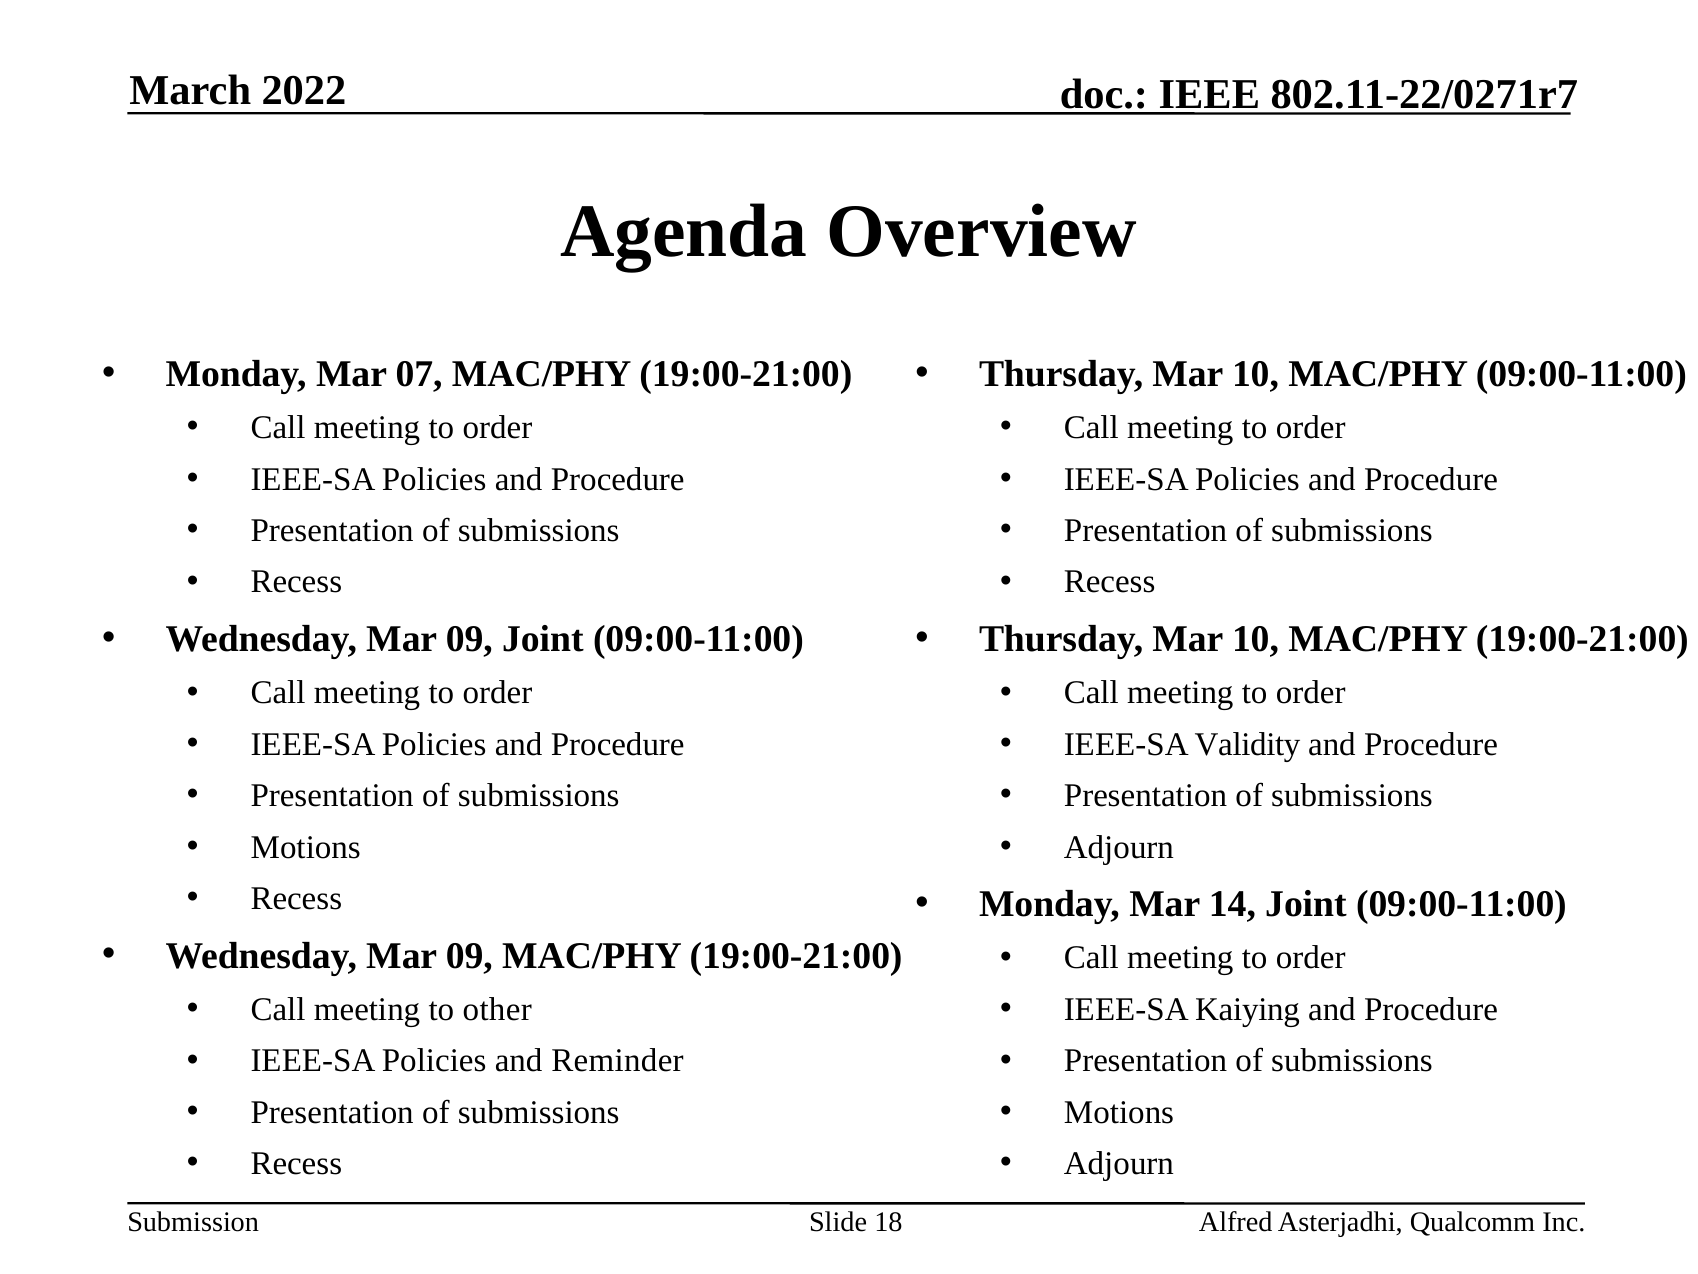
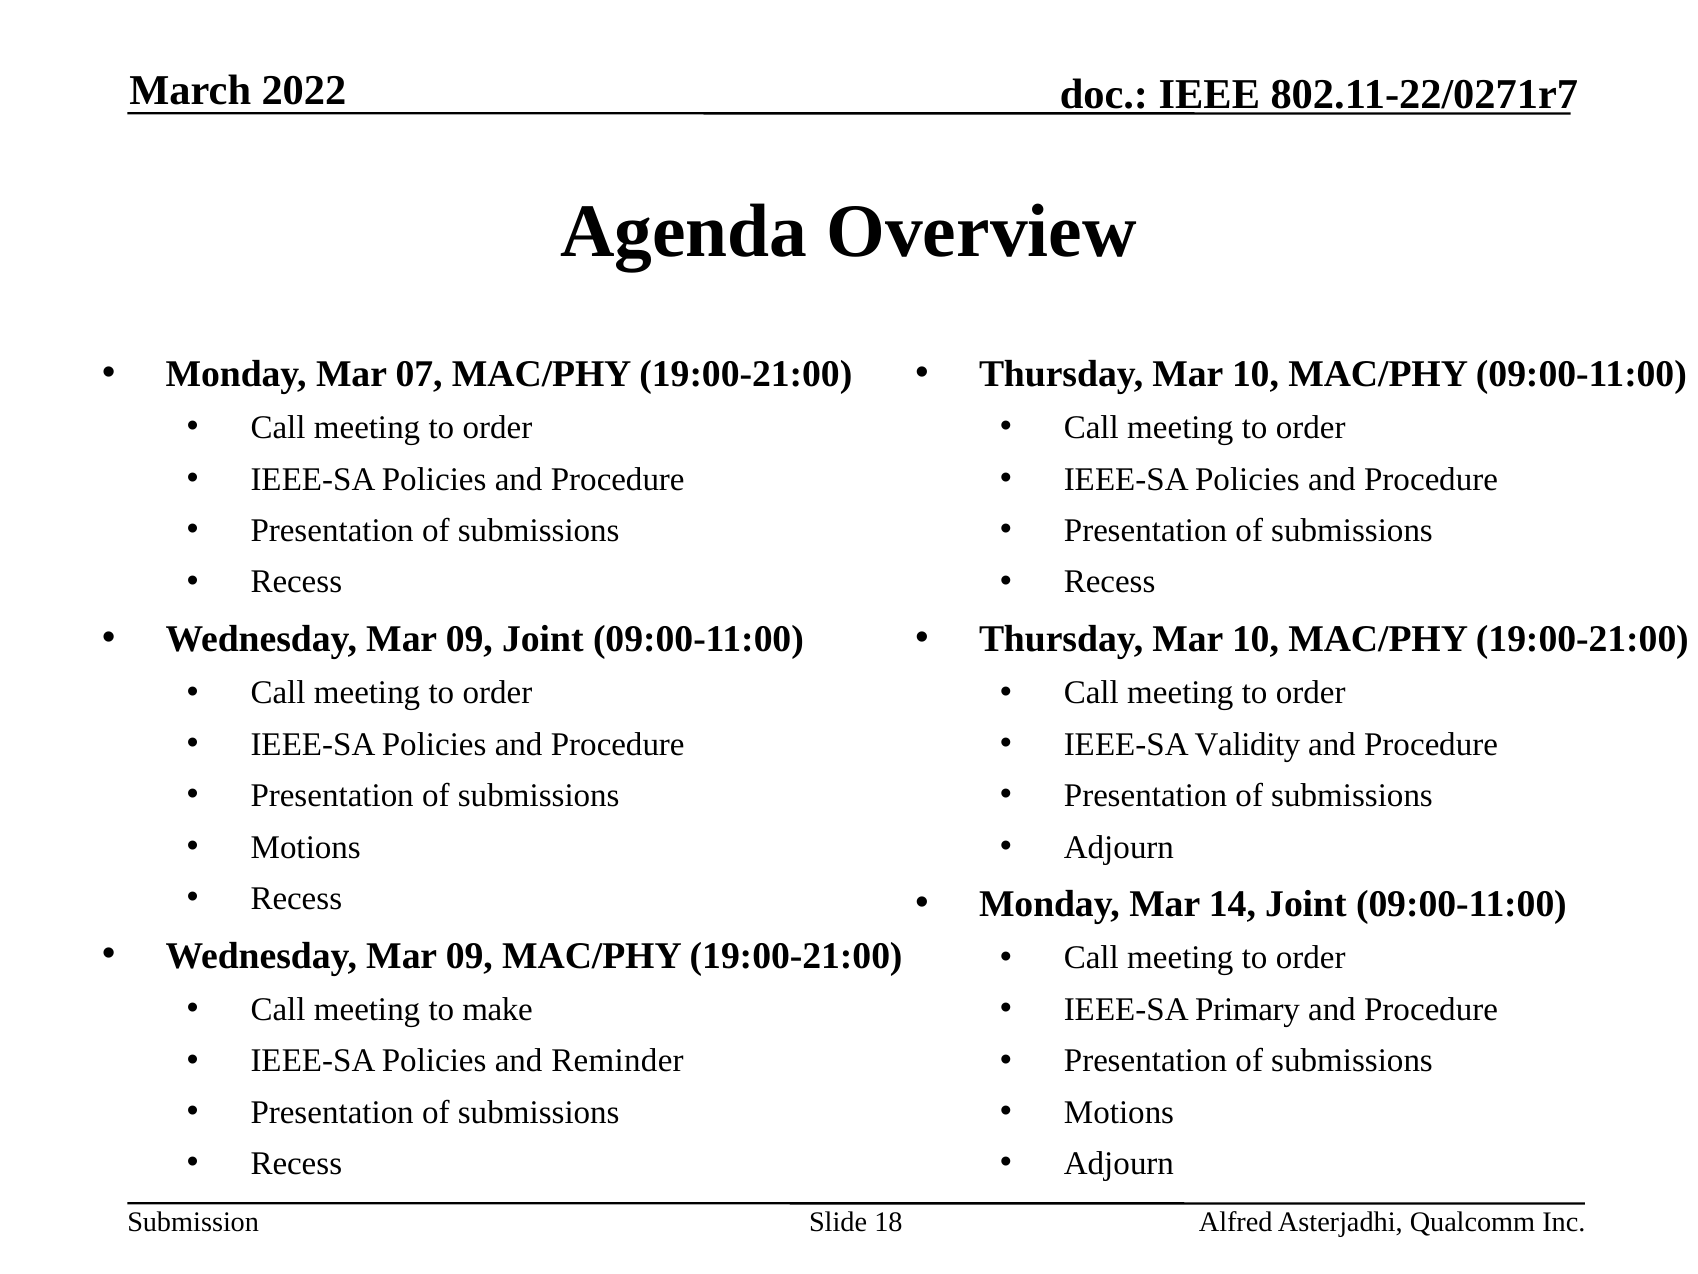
other: other -> make (498, 1009)
Kaiying: Kaiying -> Primary (1248, 1009)
